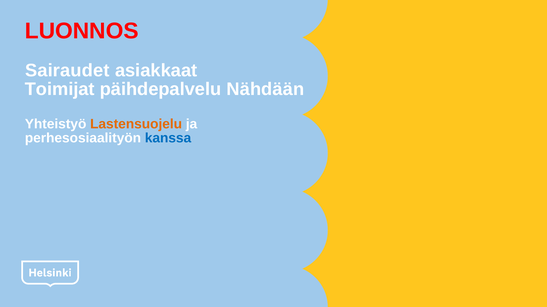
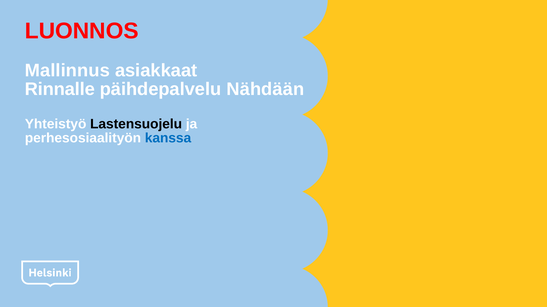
Sairaudet: Sairaudet -> Mallinnus (67, 71)
Toimijat: Toimijat -> Rinnalle (60, 89)
Lastensuojelu colour: orange -> black (136, 124)
